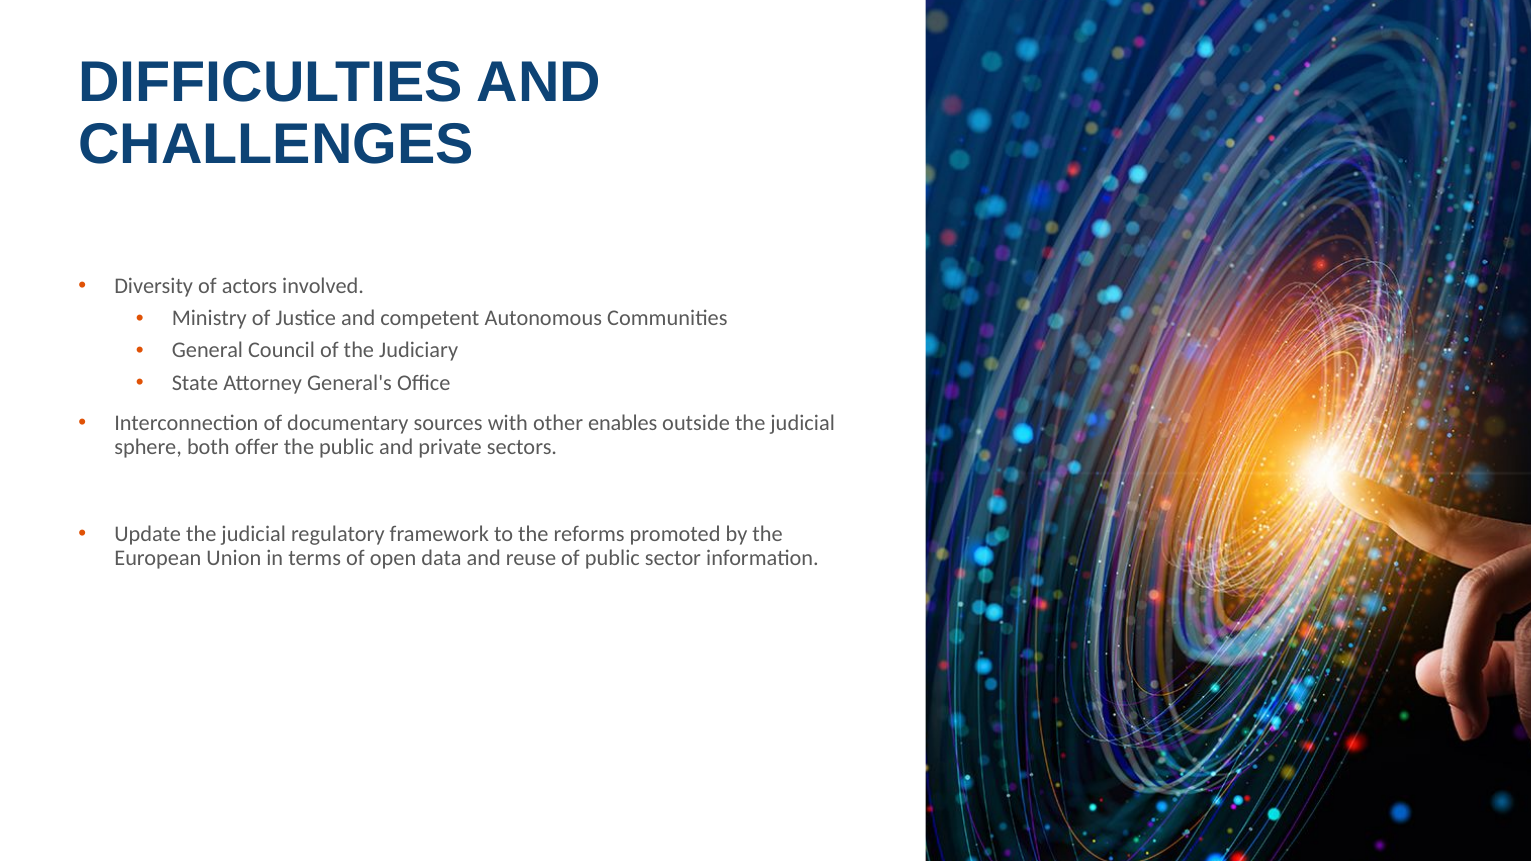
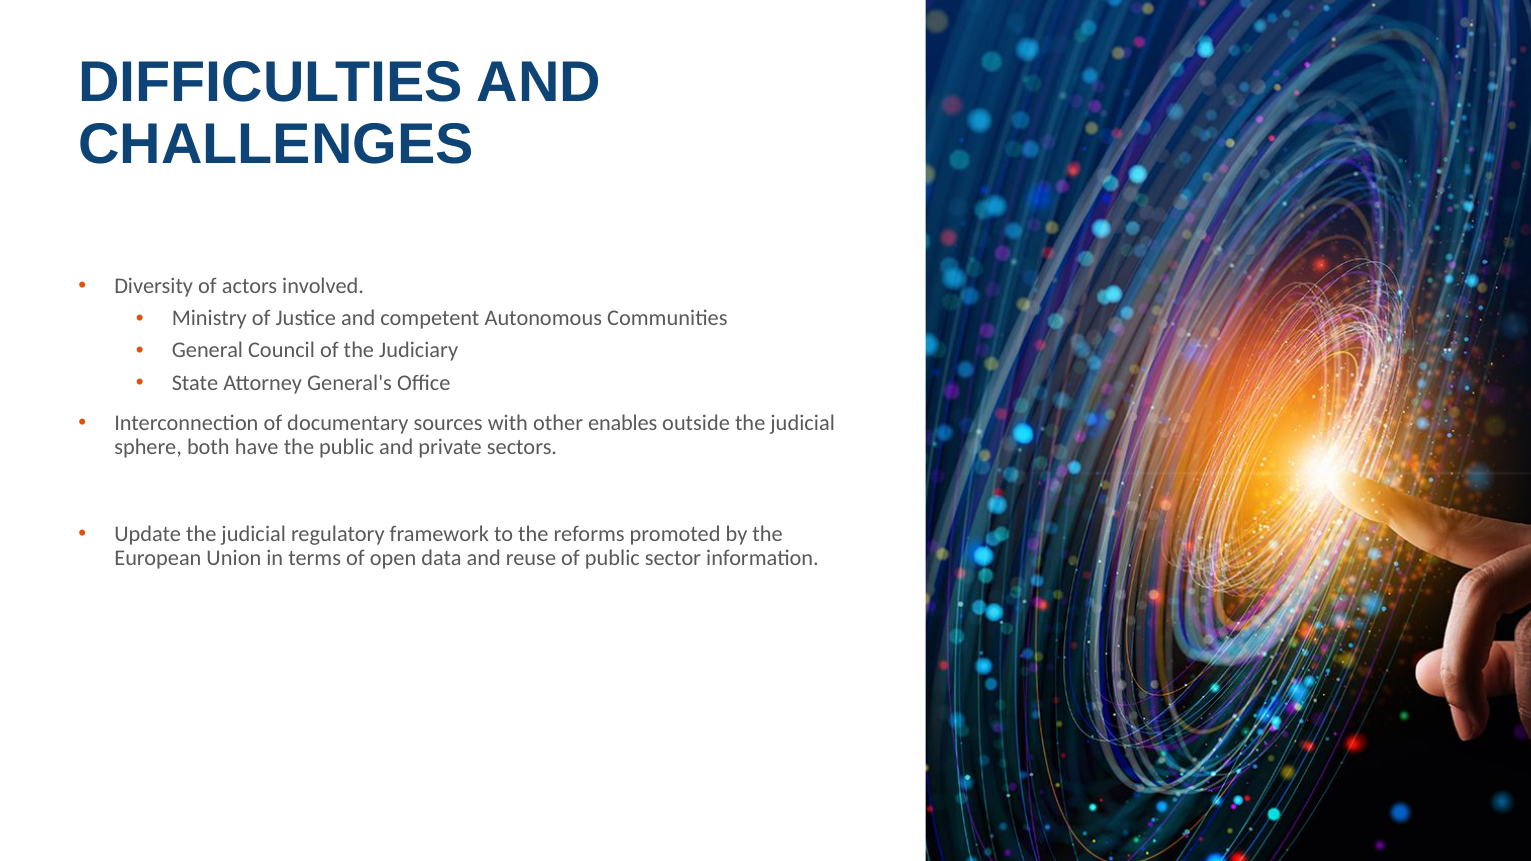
offer: offer -> have (257, 447)
